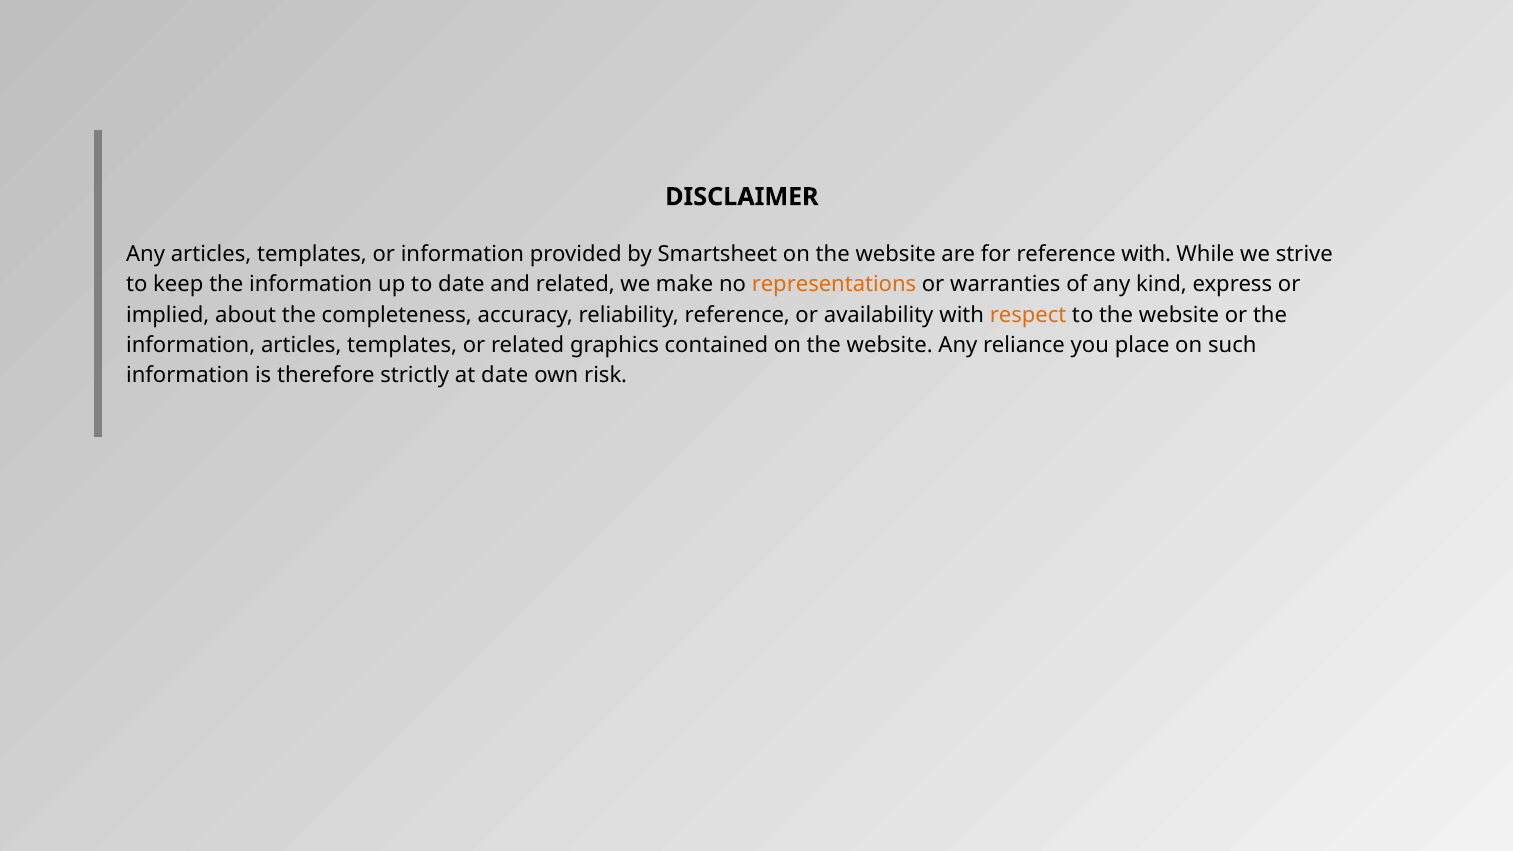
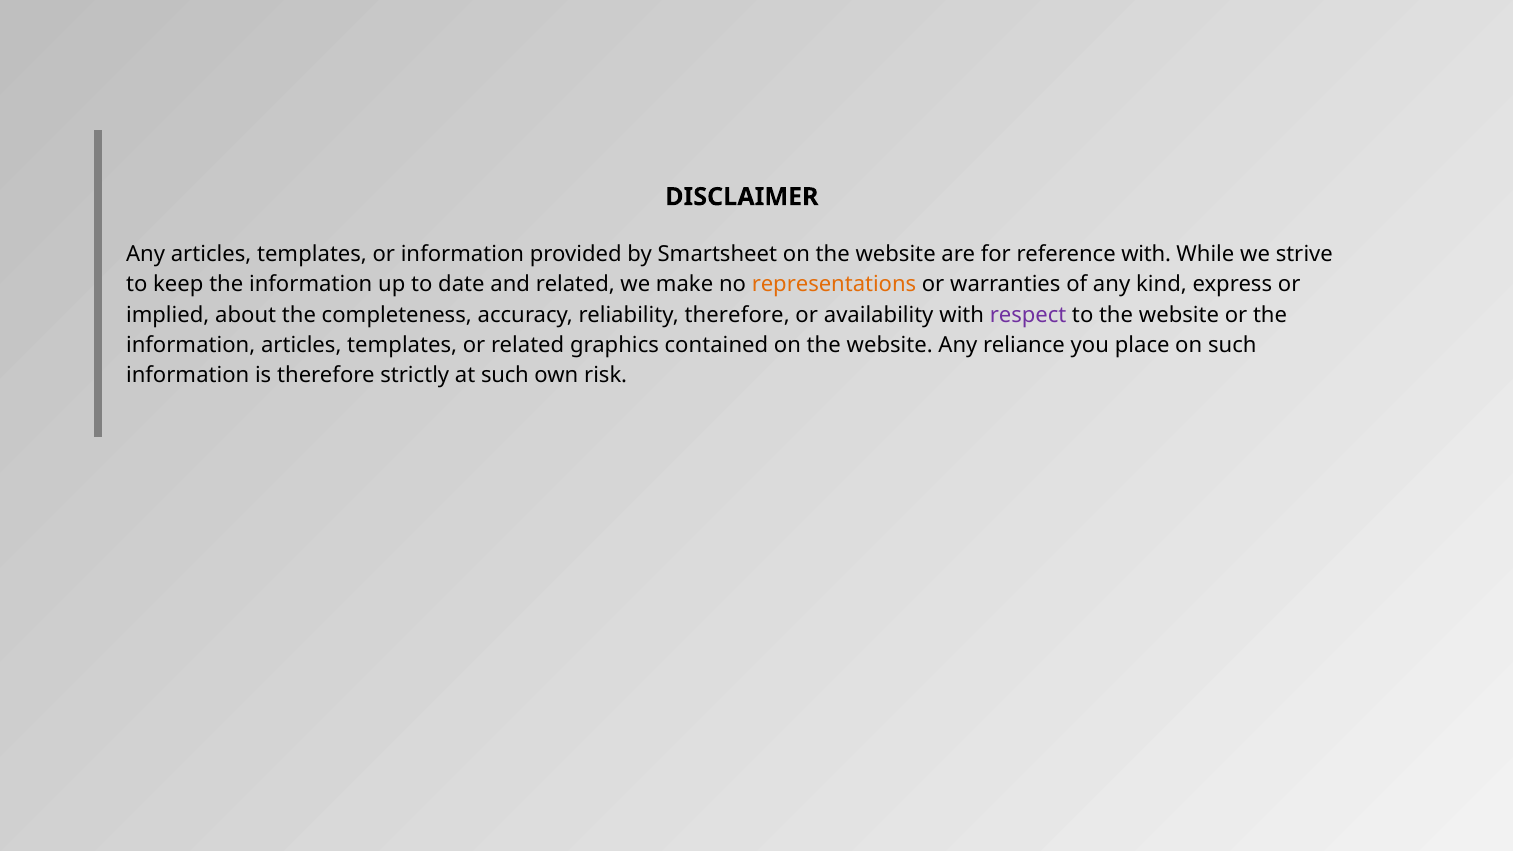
reliability reference: reference -> therefore (737, 315)
respect colour: orange -> purple (1028, 315)
at date: date -> such (505, 375)
